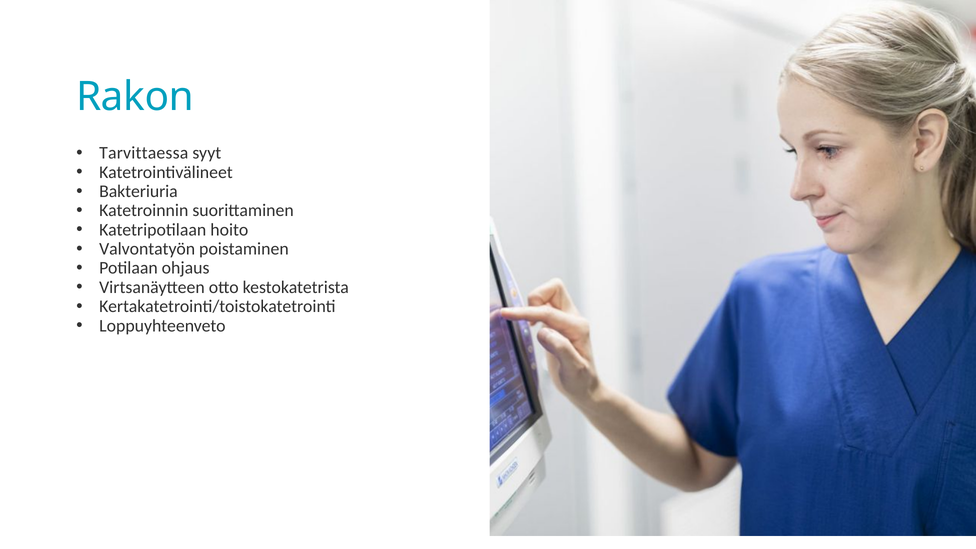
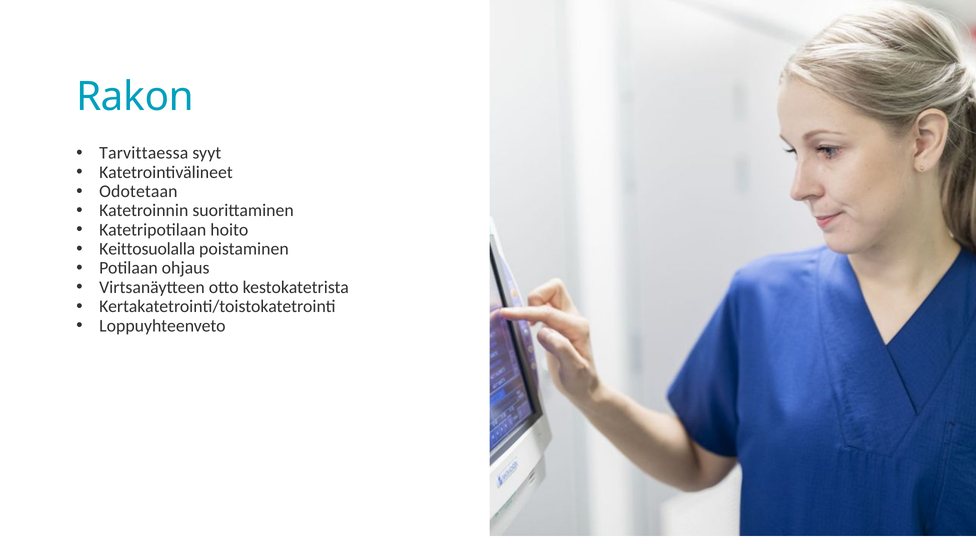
Bakteriuria: Bakteriuria -> Odotetaan (138, 191)
Valvontatyön: Valvontatyön -> Keittosuolalla (147, 249)
